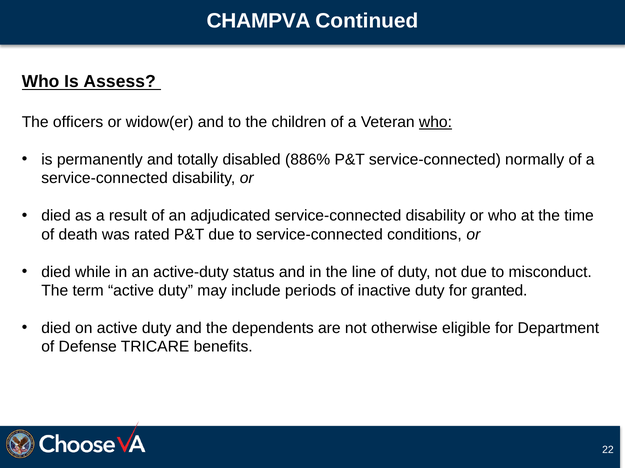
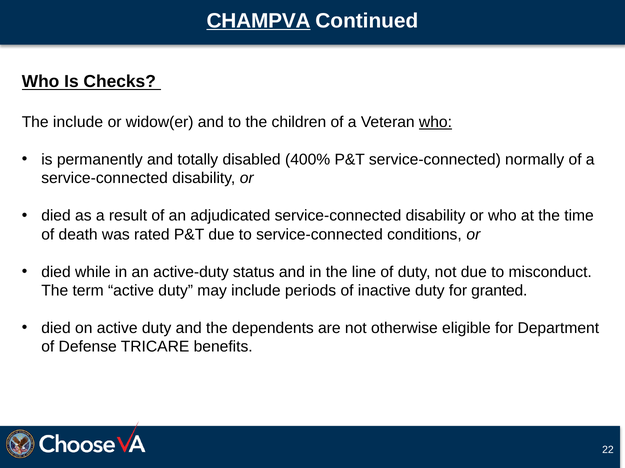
CHAMPVA underline: none -> present (259, 21)
Assess: Assess -> Checks (120, 82)
The officers: officers -> include (78, 122)
886%: 886% -> 400% (308, 160)
